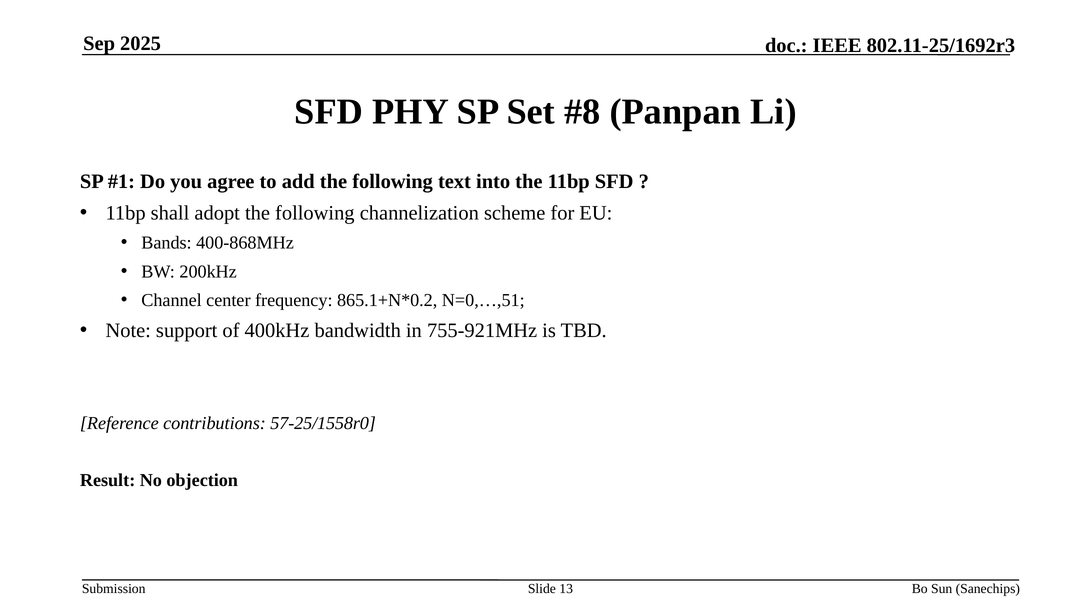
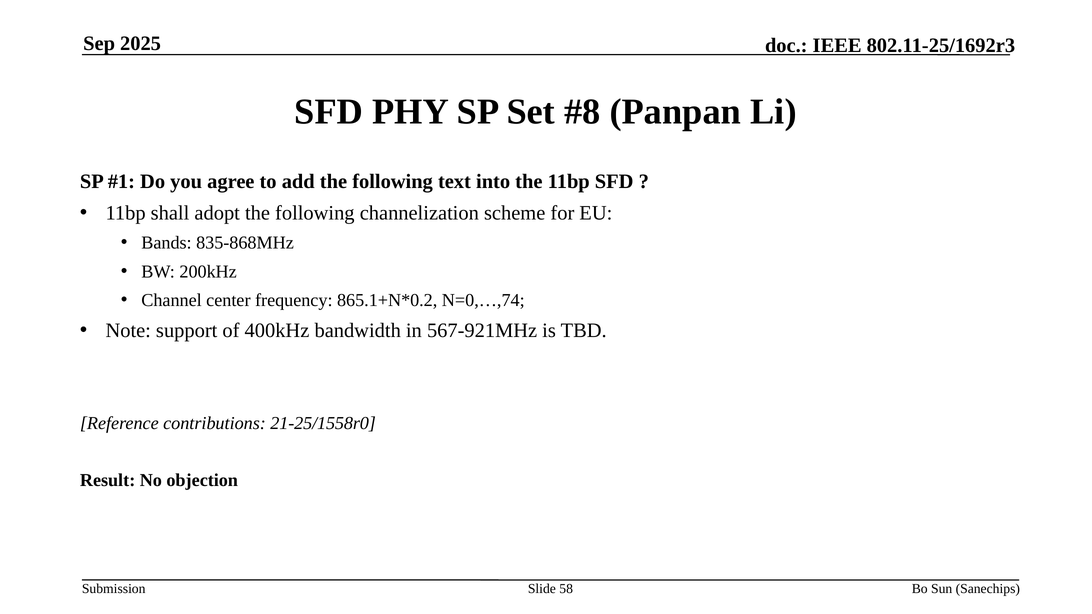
400-868MHz: 400-868MHz -> 835-868MHz (245, 243)
N=0,…,51: N=0,…,51 -> N=0,…,74 (483, 300)
755-921MHz: 755-921MHz -> 567-921MHz (482, 331)
57-25/1558r0: 57-25/1558r0 -> 21-25/1558r0 (323, 423)
13: 13 -> 58 (566, 589)
